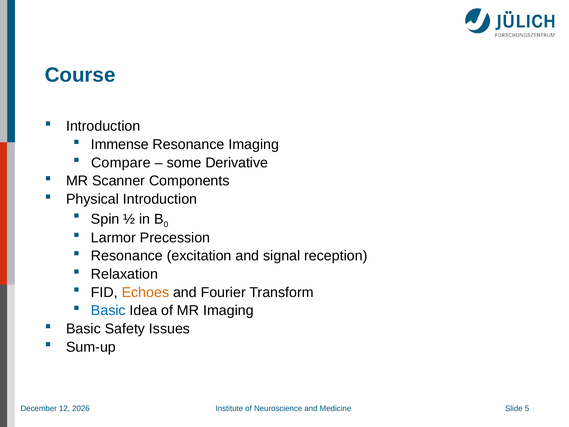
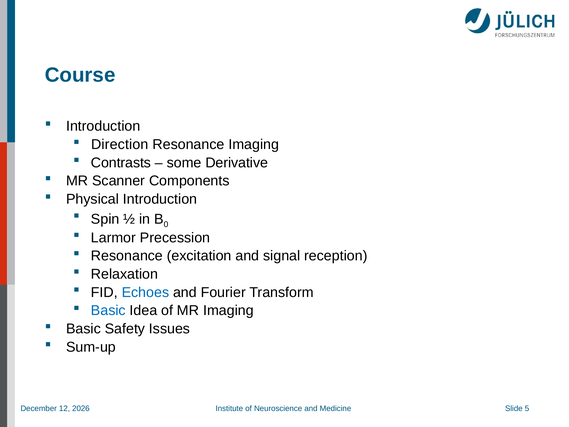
Immense: Immense -> Direction (120, 144)
Compare: Compare -> Contrasts (121, 163)
Echoes colour: orange -> blue (145, 292)
